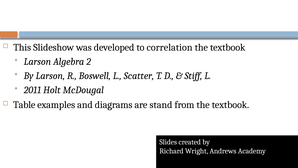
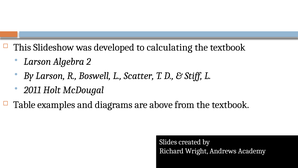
correlation: correlation -> calculating (170, 47)
stand: stand -> above (161, 105)
